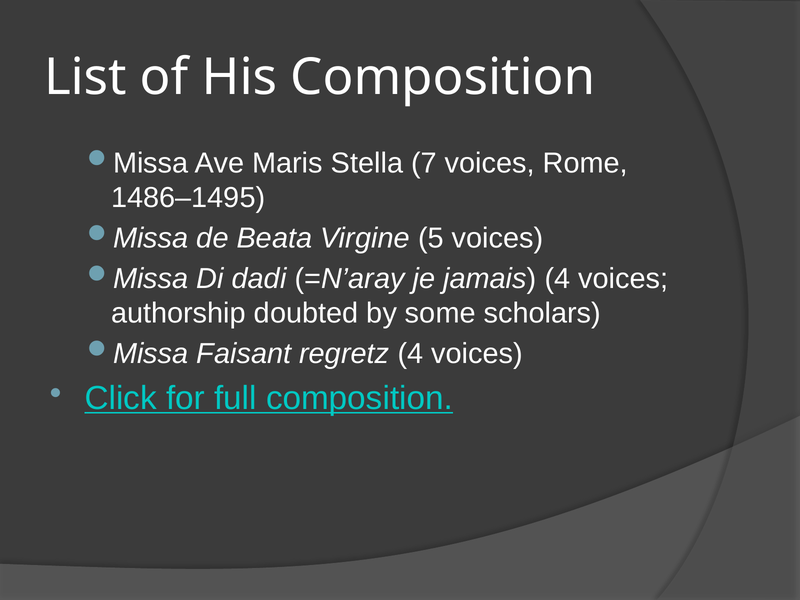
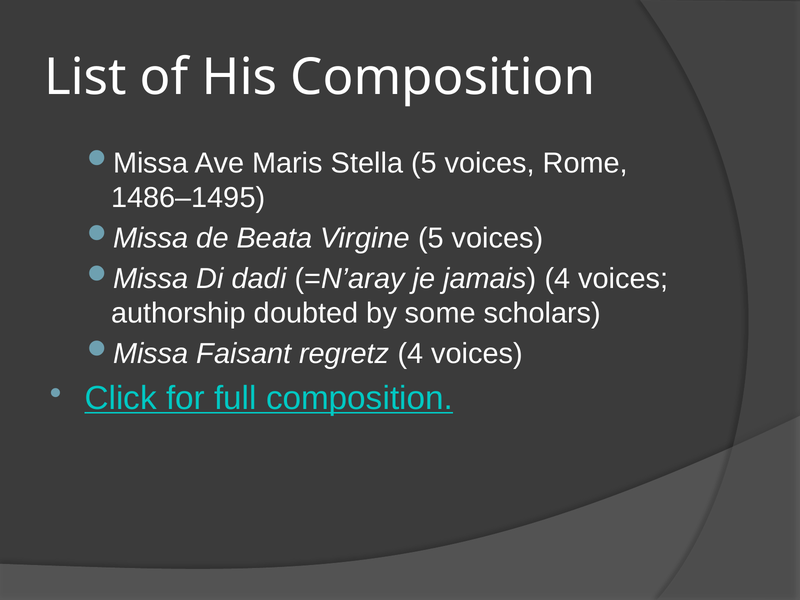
Stella 7: 7 -> 5 (424, 163)
